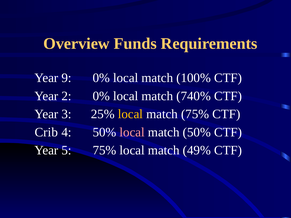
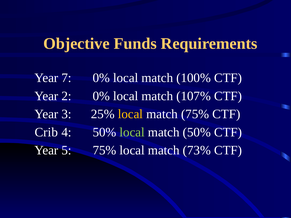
Overview: Overview -> Objective (76, 44)
9: 9 -> 7 (67, 78)
740%: 740% -> 107% (194, 96)
local colour: pink -> light green (132, 132)
49%: 49% -> 73% (197, 150)
